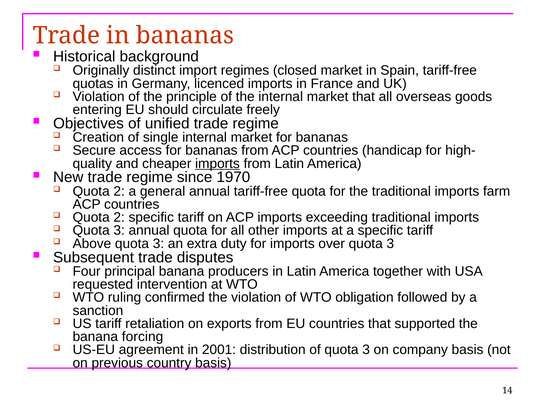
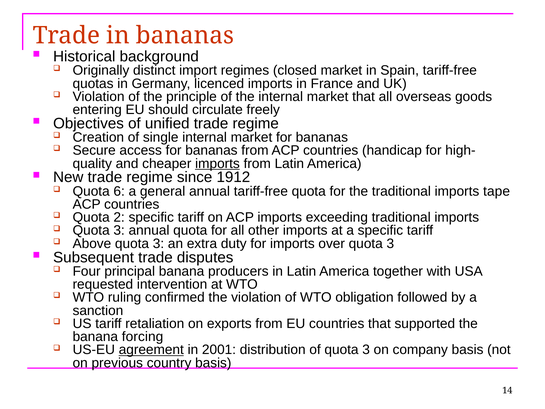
1970: 1970 -> 1912 (233, 177)
2: 2 -> 6 (119, 191)
farm: farm -> tape (497, 191)
agreement underline: none -> present (151, 350)
